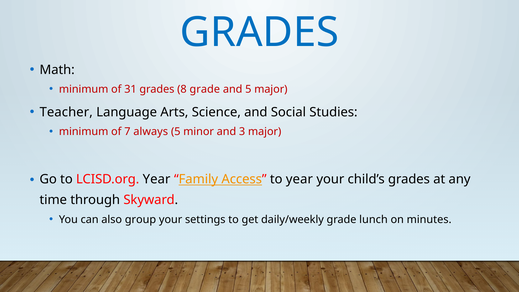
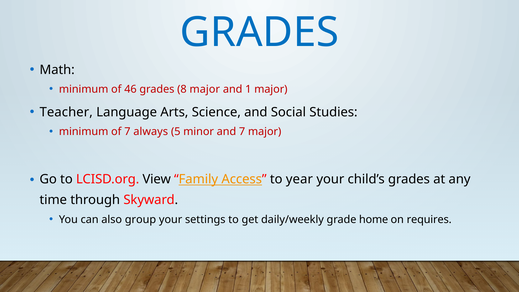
31: 31 -> 46 (130, 89)
8 grade: grade -> major (205, 89)
and 5: 5 -> 1 (248, 89)
and 3: 3 -> 7 (242, 132)
LCISD.org Year: Year -> View (157, 179)
lunch: lunch -> home (374, 219)
minutes: minutes -> requires (429, 219)
